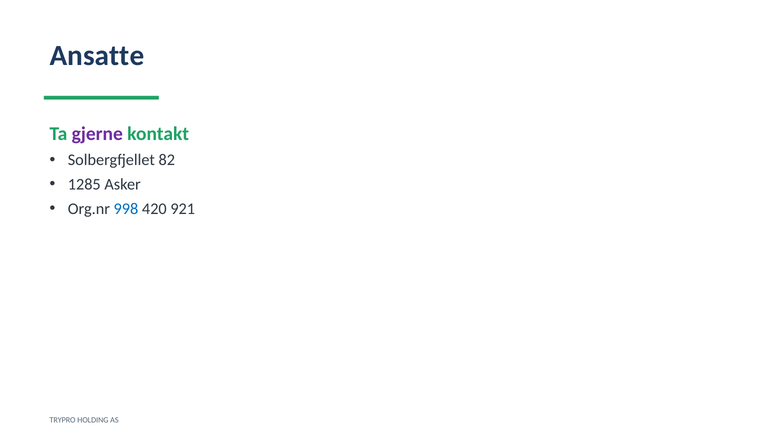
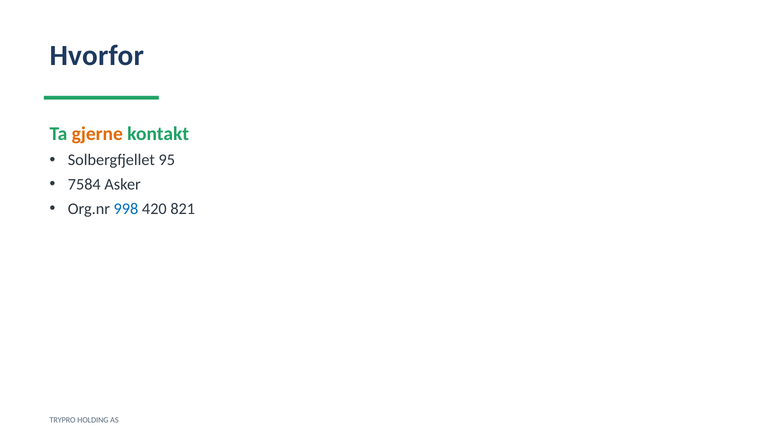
Ansatte: Ansatte -> Hvorfor (97, 56)
gjerne colour: purple -> orange (97, 134)
82: 82 -> 95 (167, 160)
1285: 1285 -> 7584 (84, 185)
921: 921 -> 821 (183, 209)
